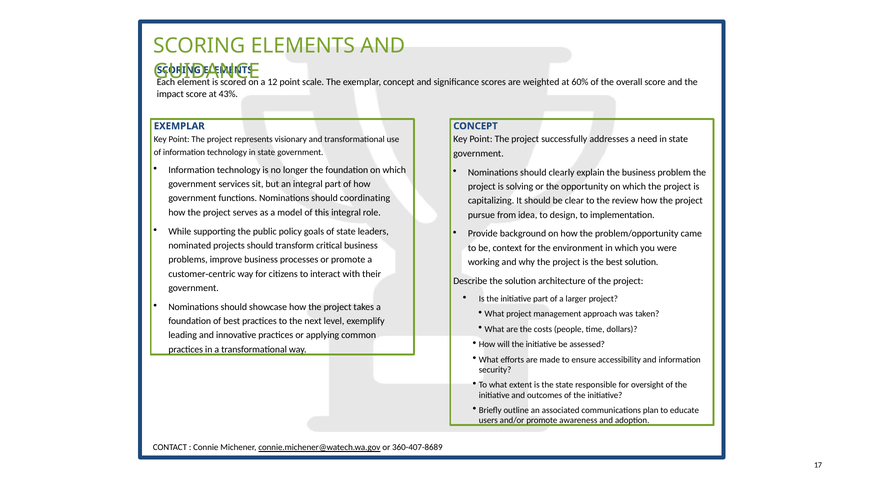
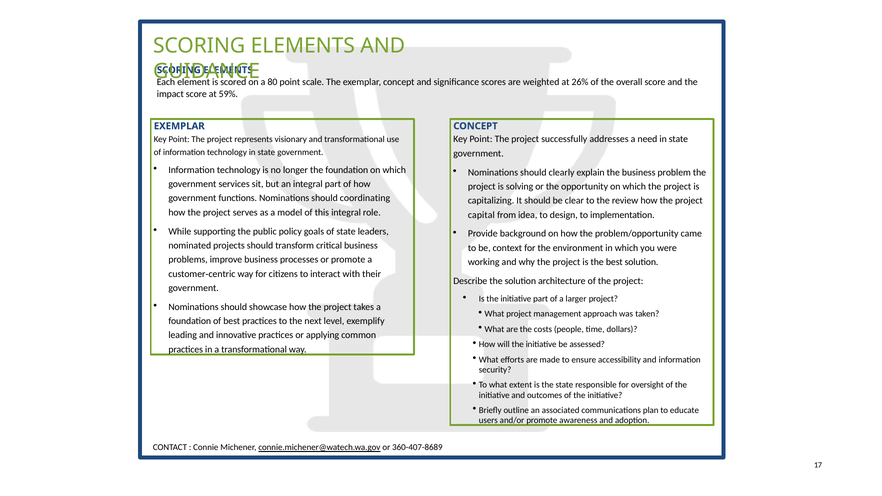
12: 12 -> 80 (272, 82)
60%: 60% -> 26% (580, 82)
43%: 43% -> 59% (228, 94)
pursue: pursue -> capital (481, 215)
